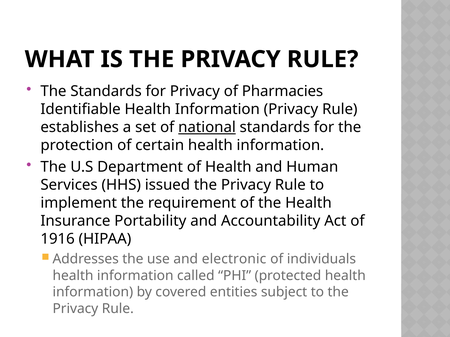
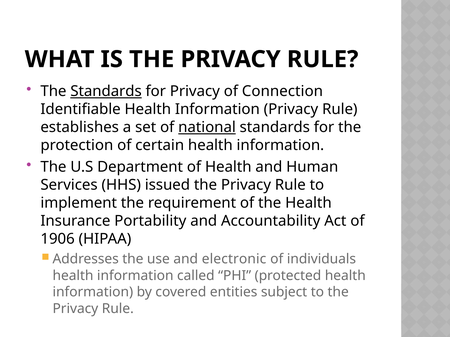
Standards underline: none -> present (106, 91)
Pharmacies: Pharmacies -> Connection (282, 91)
1916: 1916 -> 1906 (58, 239)
